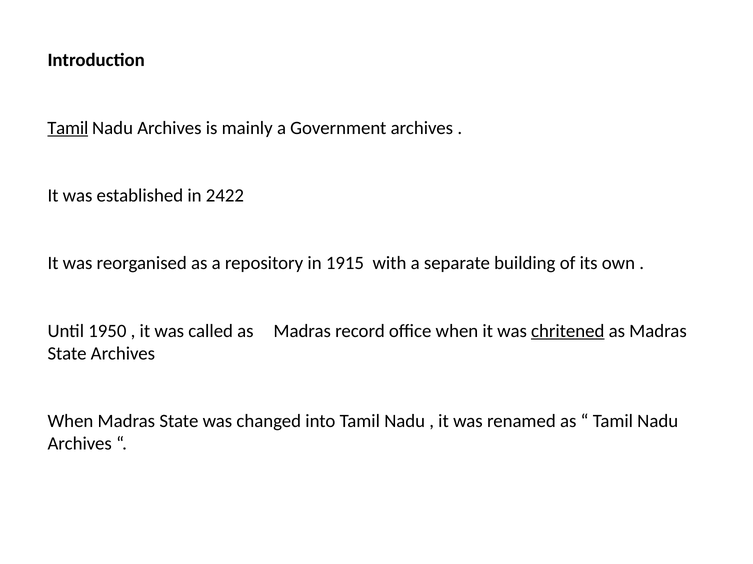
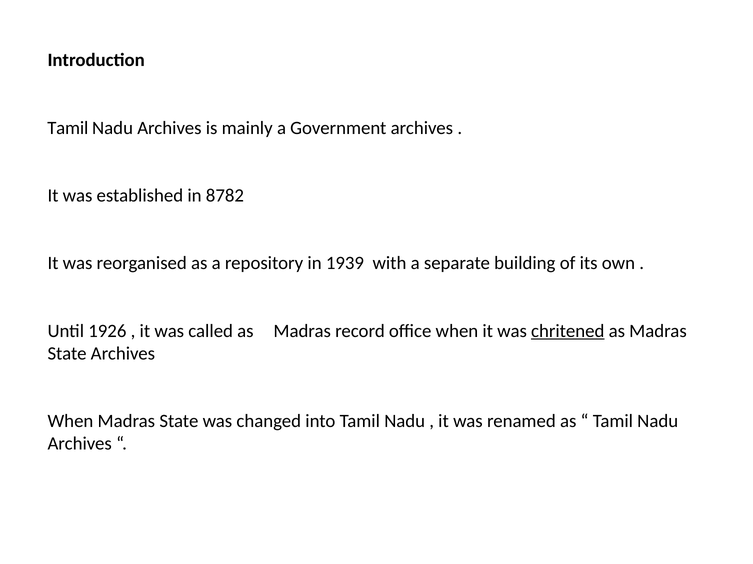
Tamil underline: present -> none (68, 128)
2422: 2422 -> 8782 (225, 196)
1915: 1915 -> 1939 (345, 264)
1950: 1950 -> 1926 (107, 331)
